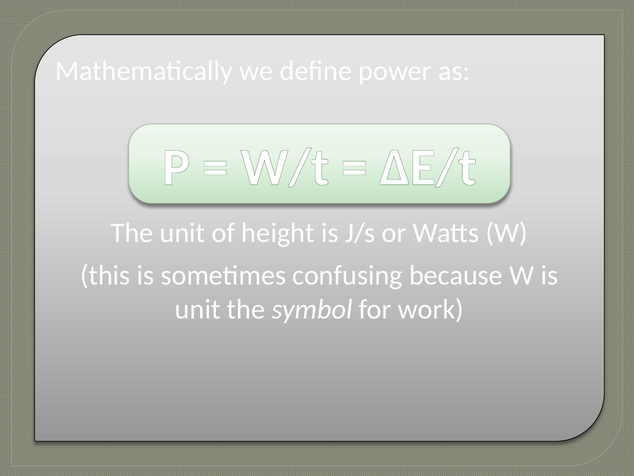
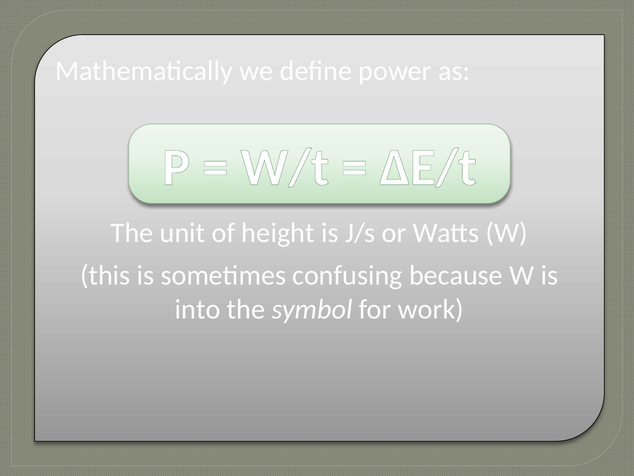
unit: unit -> into (198, 309)
